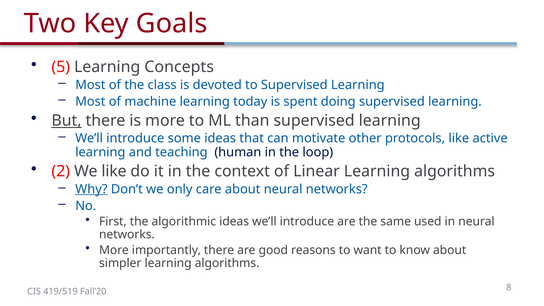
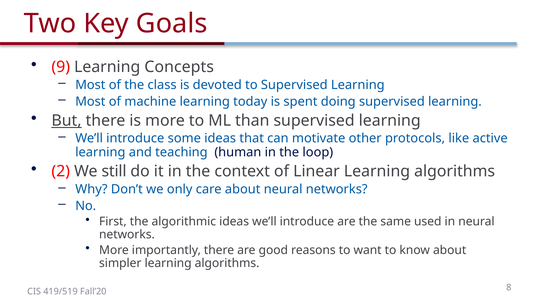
5: 5 -> 9 (61, 67)
We like: like -> still (114, 171)
Why underline: present -> none (91, 189)
